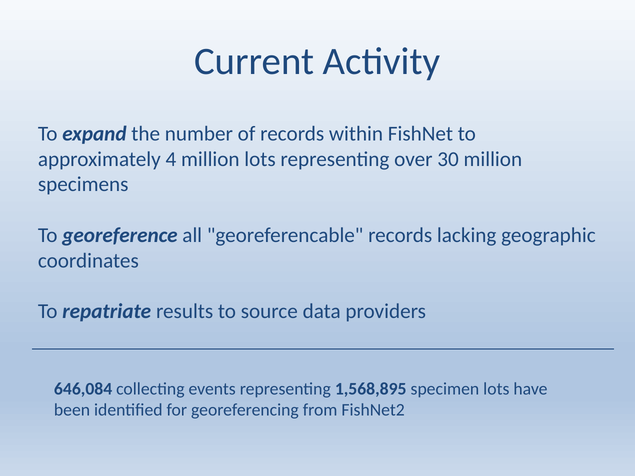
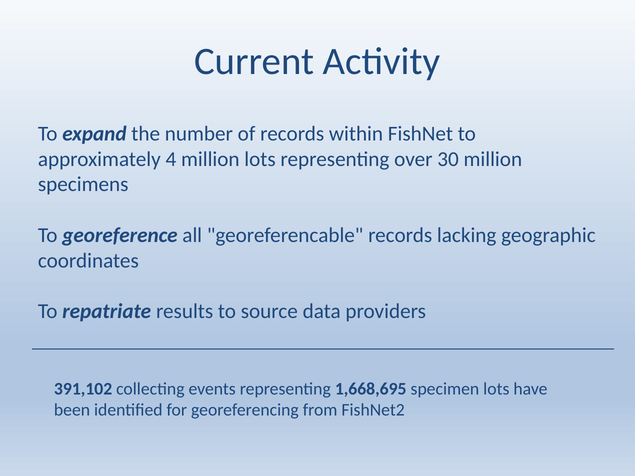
646,084: 646,084 -> 391,102 (83, 389)
1,568,895: 1,568,895 -> 1,668,695 (371, 389)
